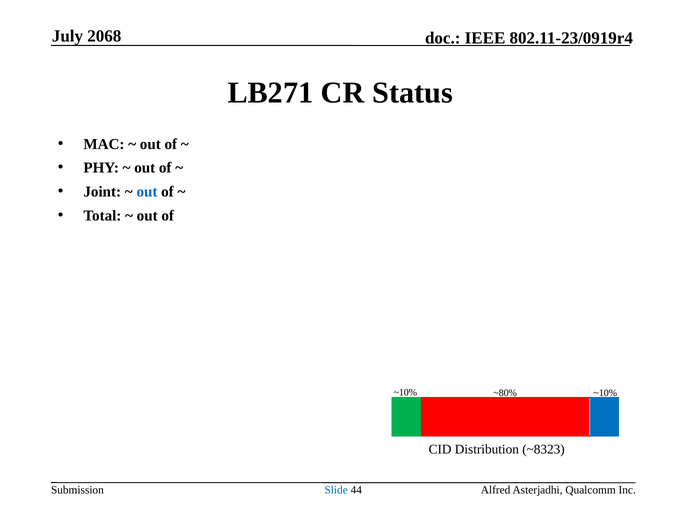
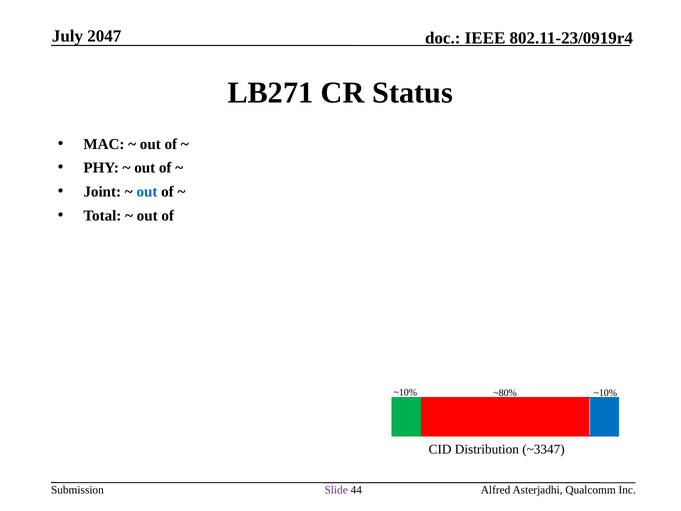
2068: 2068 -> 2047 (104, 36)
~8323: ~8323 -> ~3347 (544, 449)
Slide colour: blue -> purple (336, 490)
